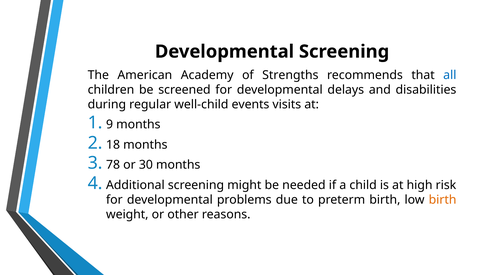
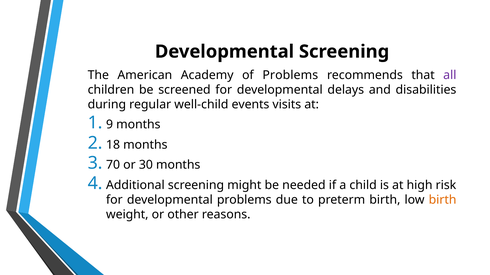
of Strengths: Strengths -> Problems (290, 75)
all colour: blue -> purple (450, 75)
78: 78 -> 70 (113, 165)
